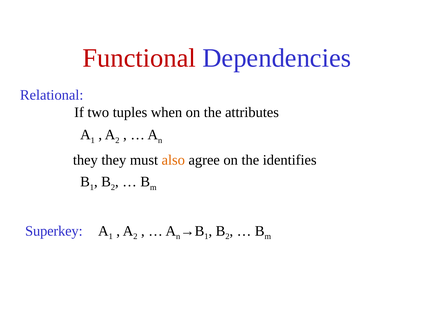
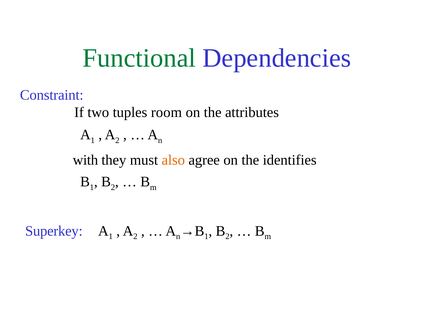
Functional colour: red -> green (139, 58)
Relational: Relational -> Constraint (52, 95)
when: when -> room (166, 112)
they: they -> with (85, 160)
